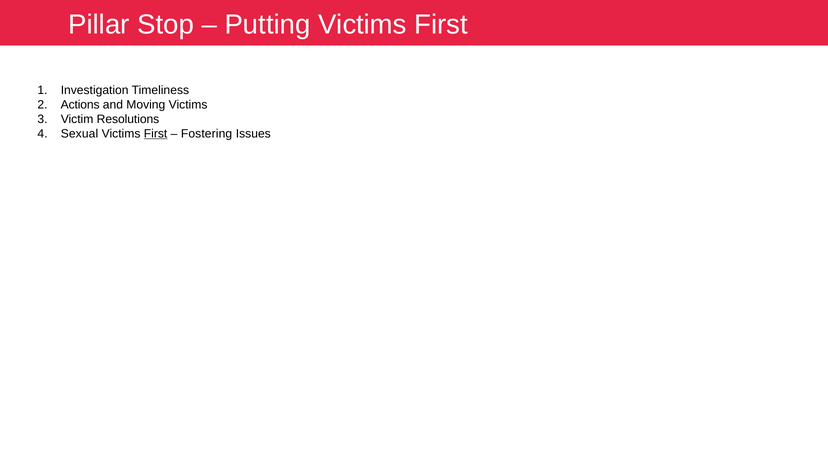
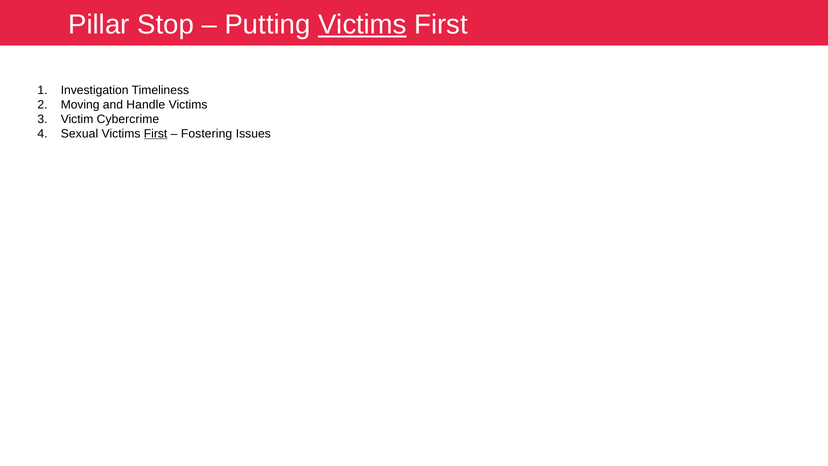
Victims underline: none -> present (362, 25)
Actions: Actions -> Moving (80, 104)
Moving: Moving -> Handle (146, 104)
Resolutions: Resolutions -> Cybercrime (128, 119)
